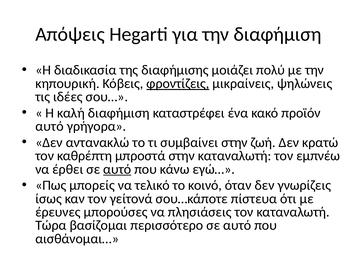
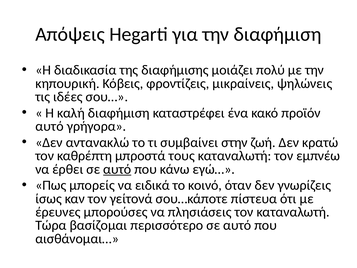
φροντίζεις underline: present -> none (178, 83)
μπροστά στην: στην -> τους (182, 156)
τελικό: τελικό -> ειδικά (152, 185)
